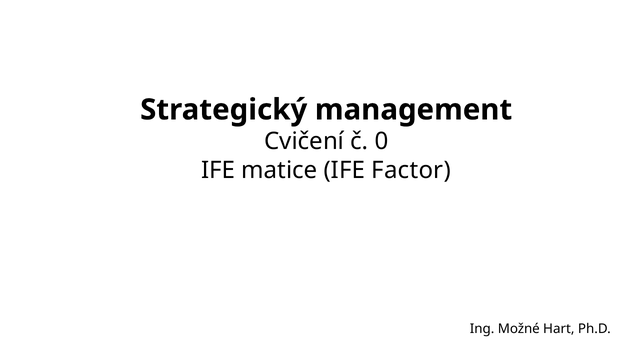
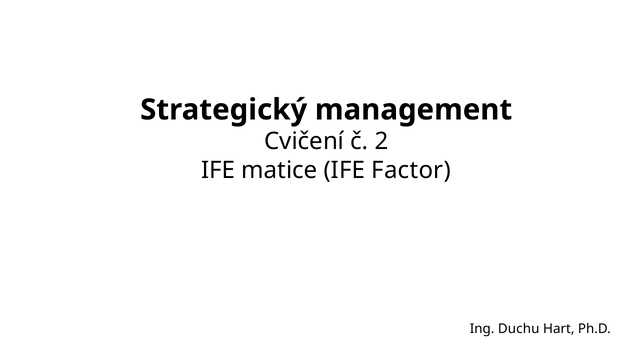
0: 0 -> 2 (381, 142)
Možné: Možné -> Duchu (519, 329)
